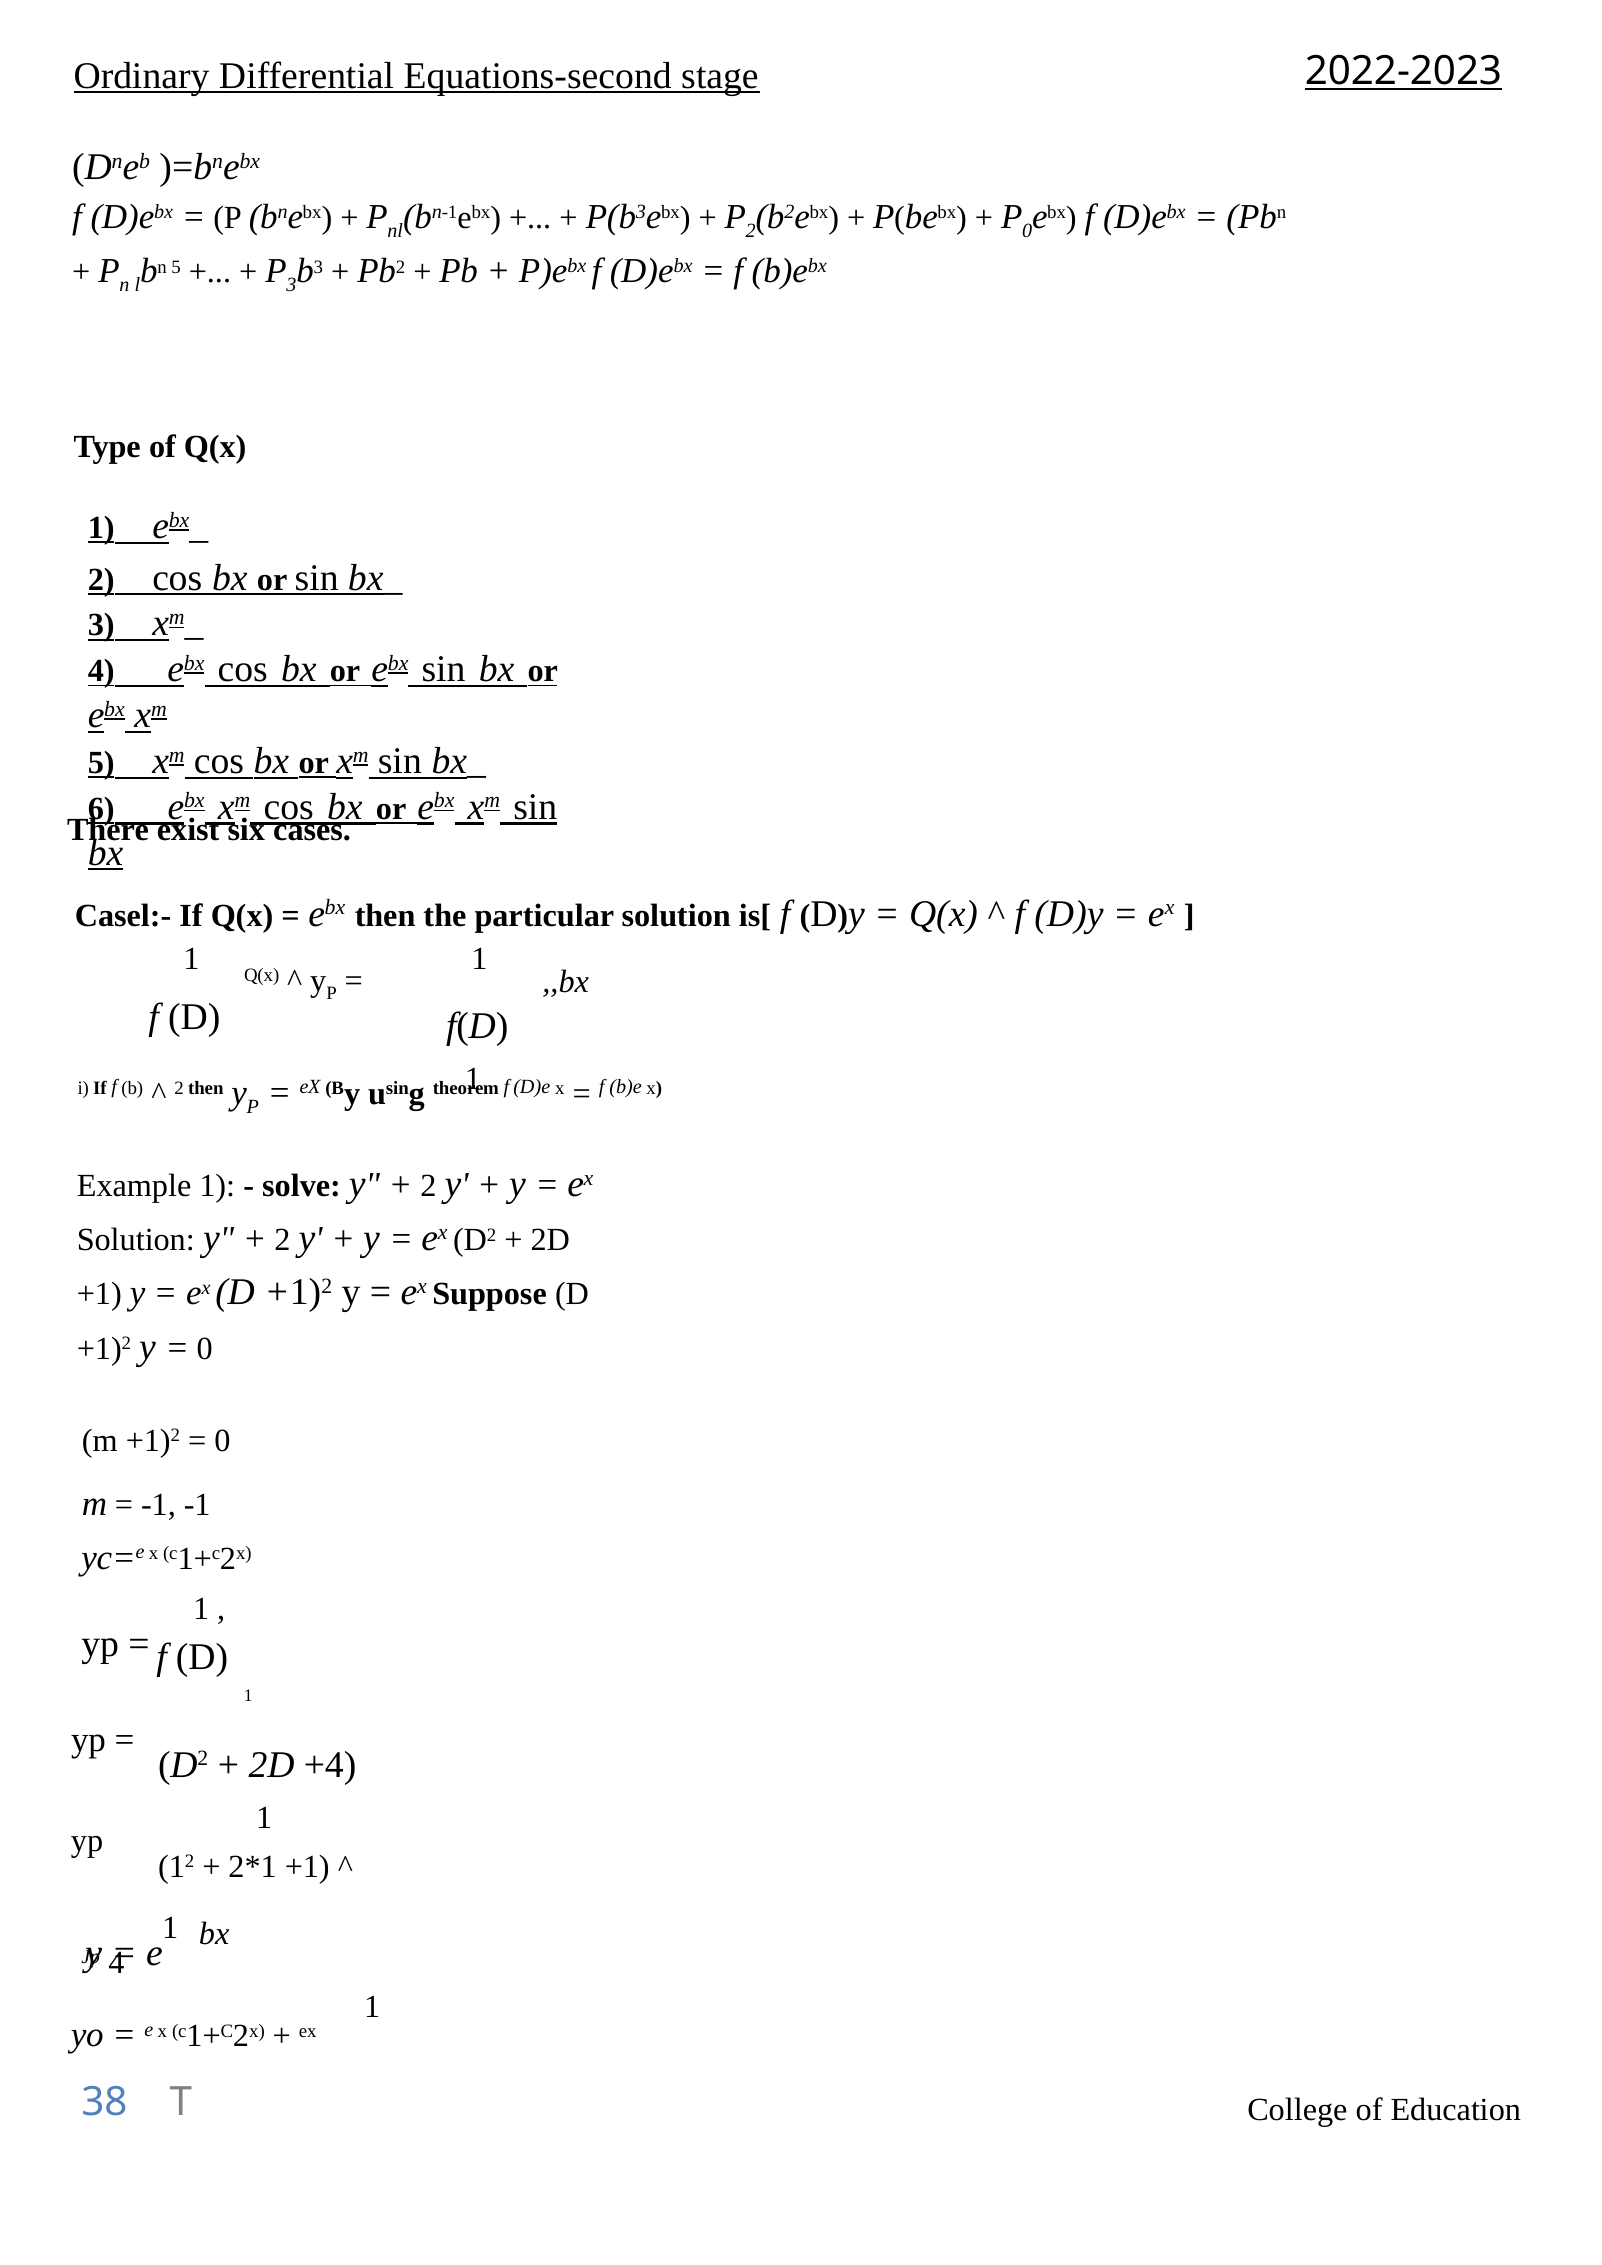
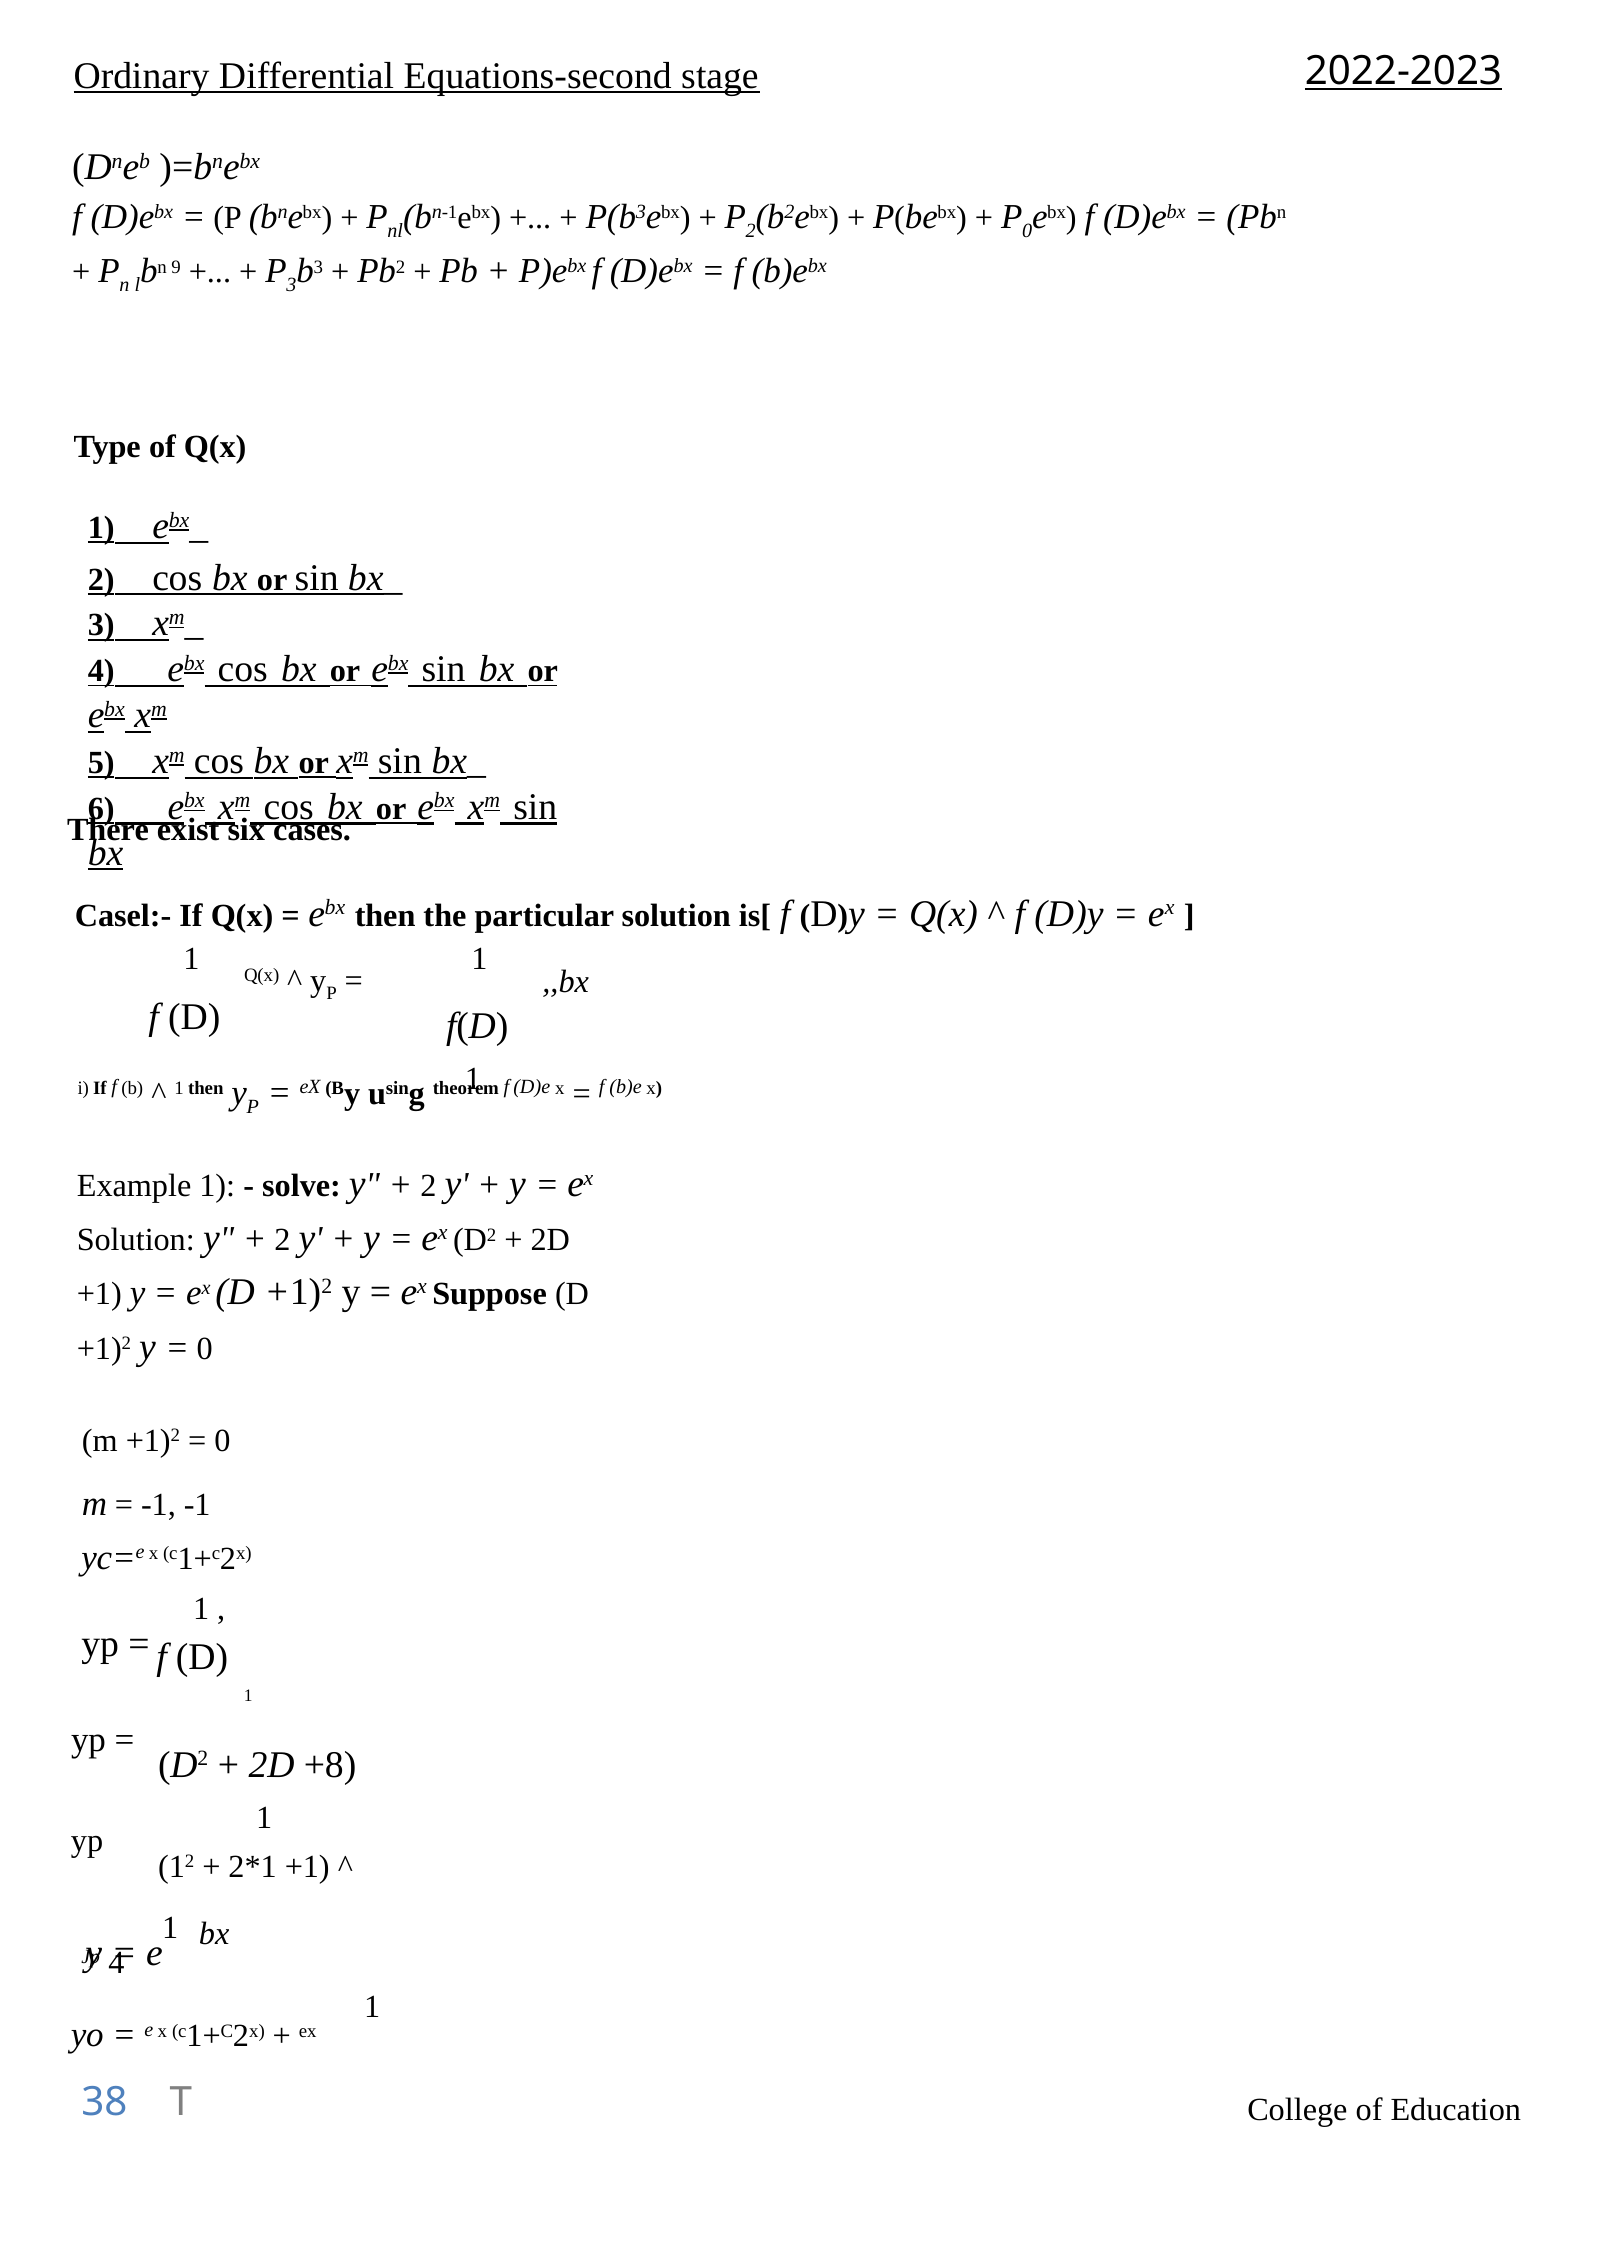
5: 5 -> 9 (176, 267)
2: 2 -> 1 (179, 1088)
+4: +4 -> +8 (330, 1765)
